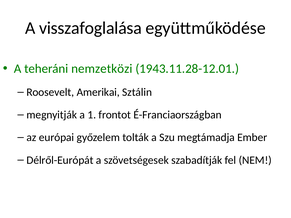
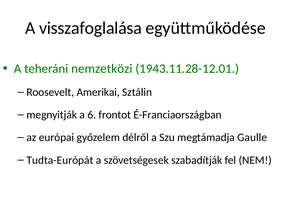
1: 1 -> 6 (92, 115)
tolták: tolták -> délről (136, 138)
Ember: Ember -> Gaulle (252, 138)
Délről-Európát: Délről-Európát -> Tudta-Európát (60, 160)
